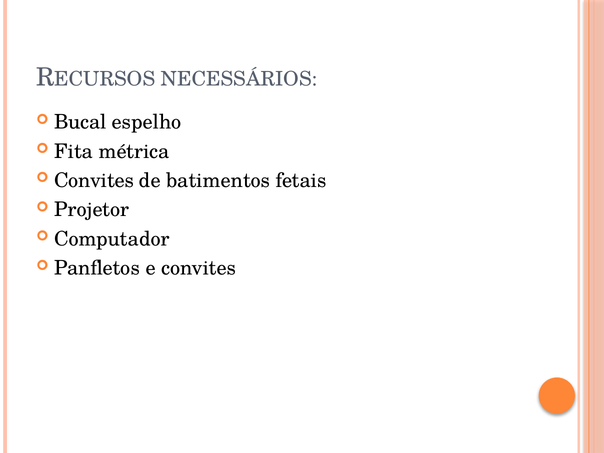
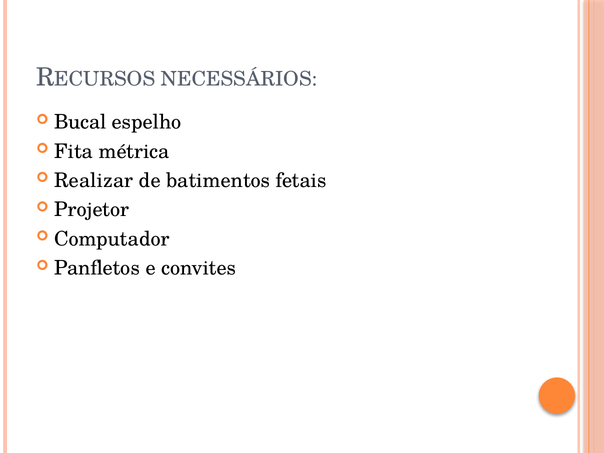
Convites: Convites -> Realizar (94, 181)
